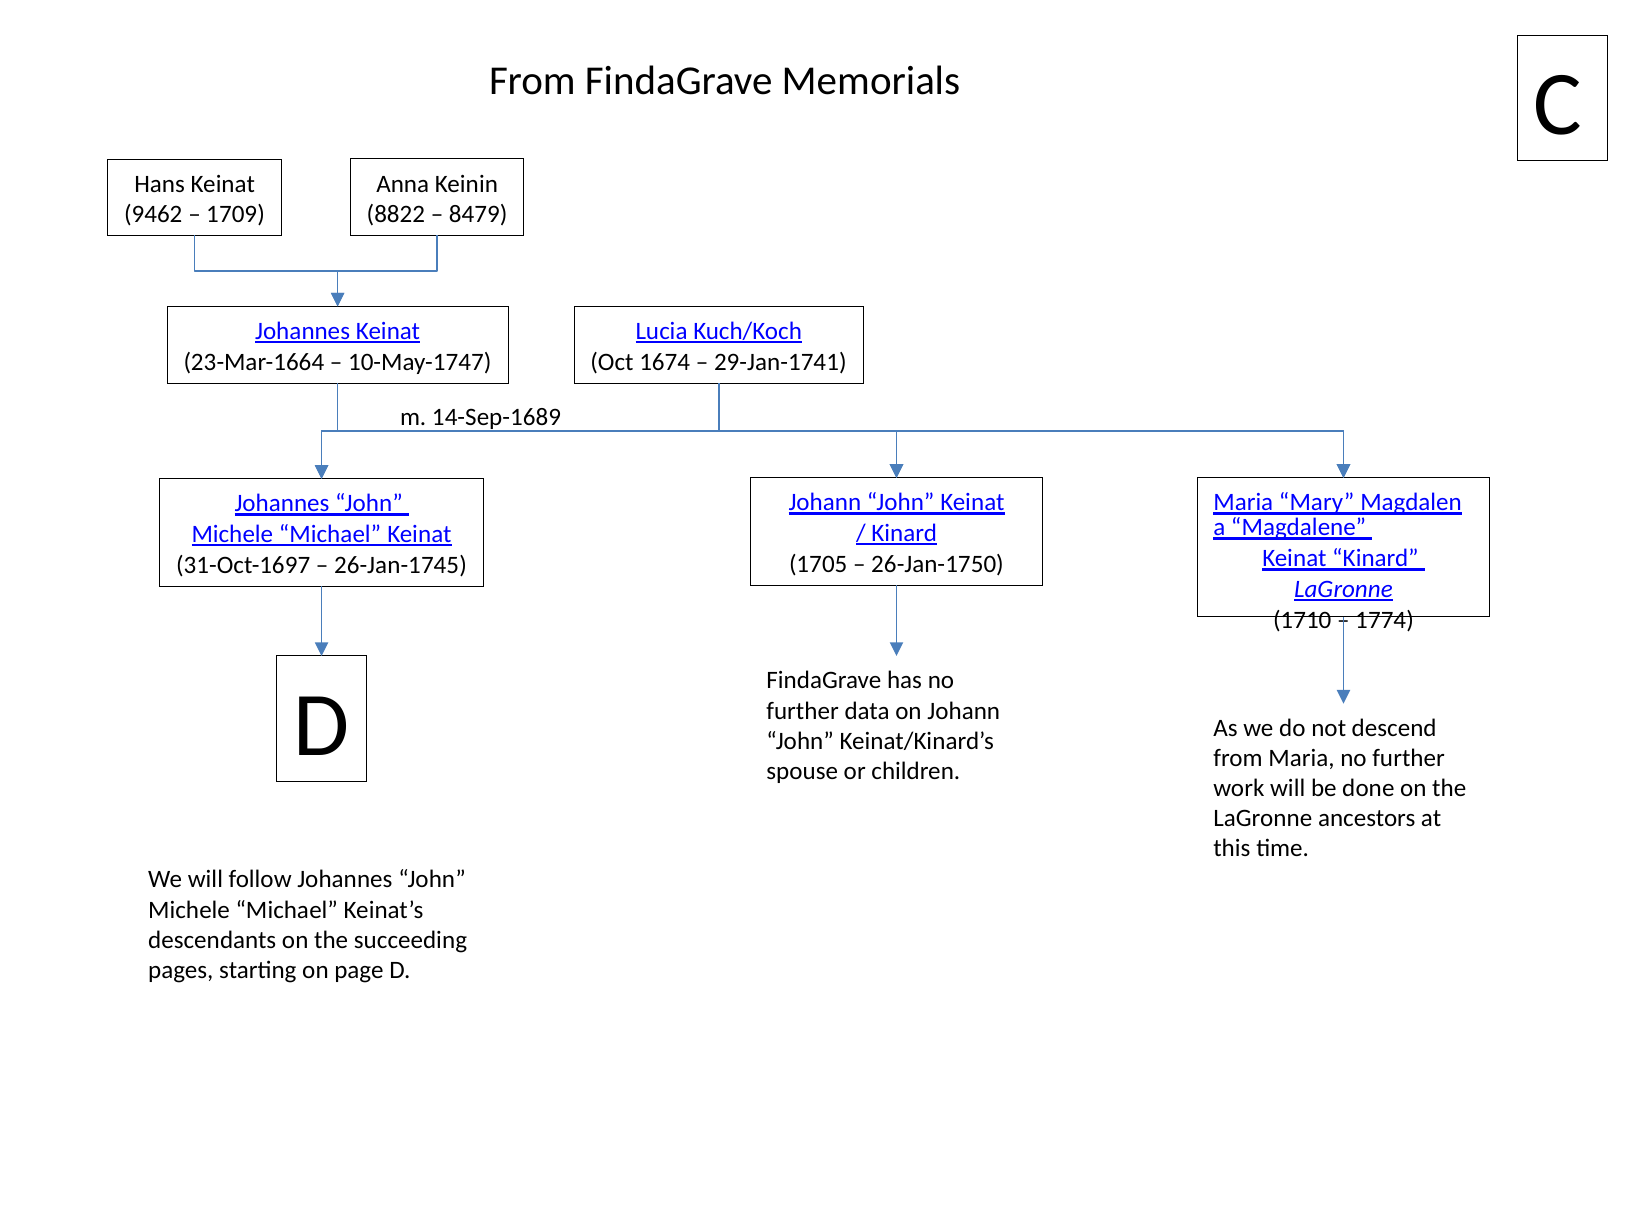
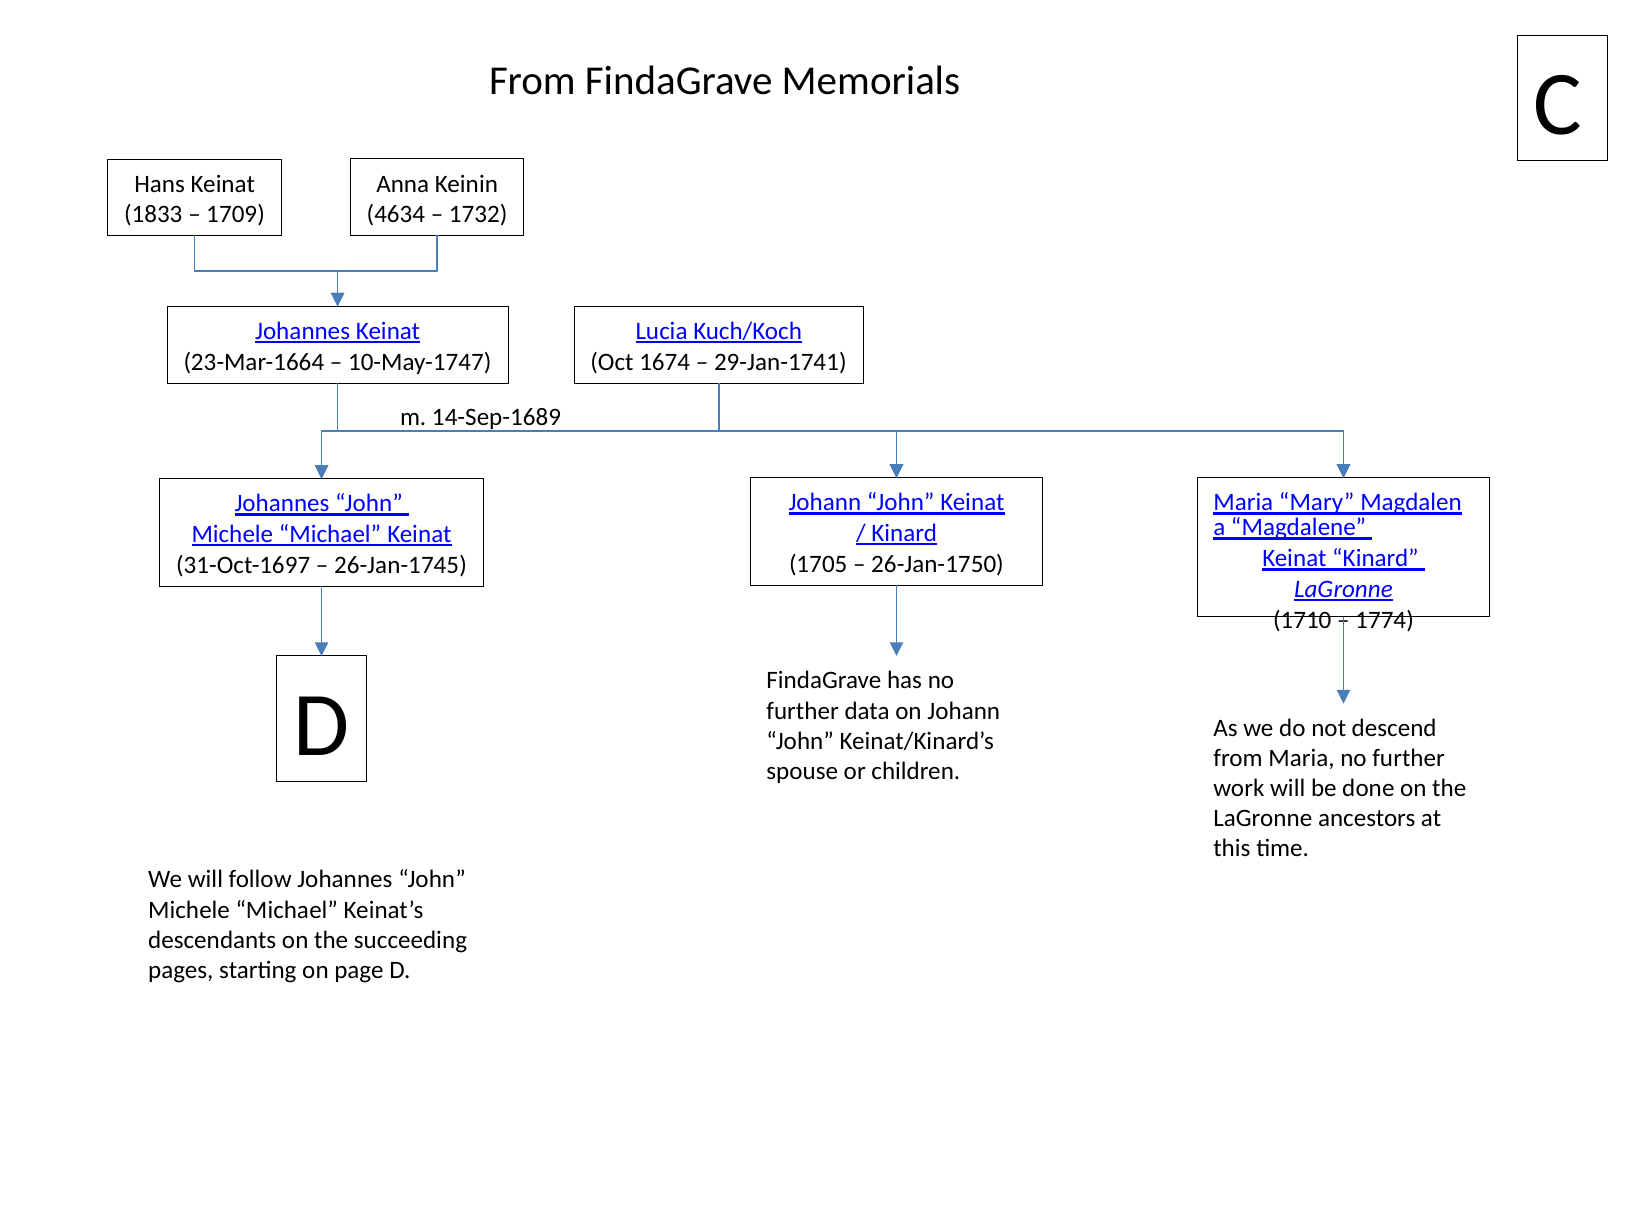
8822: 8822 -> 4634 (396, 214)
8479: 8479 -> 1732 (478, 214)
9462: 9462 -> 1833 (153, 214)
